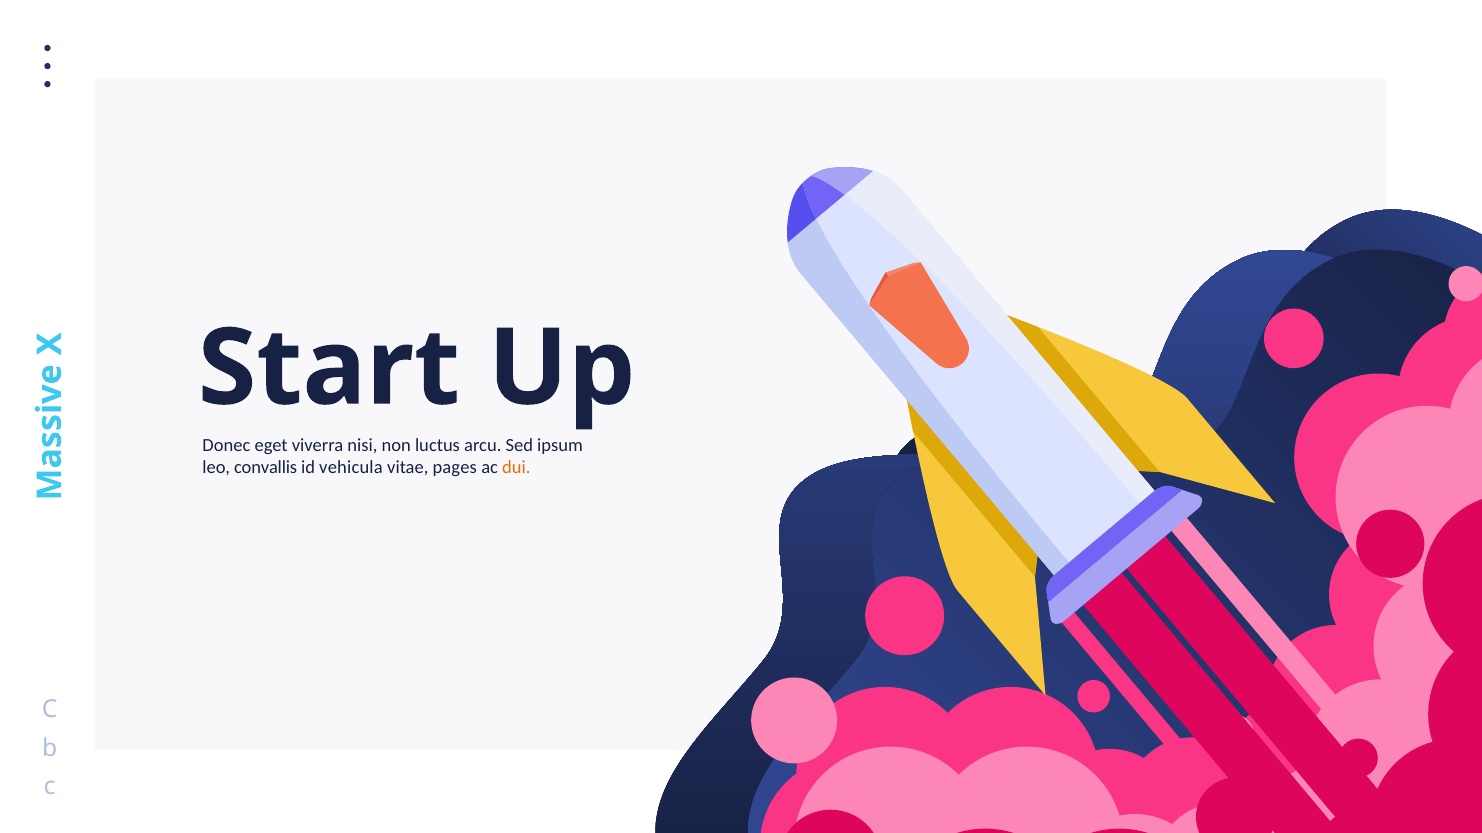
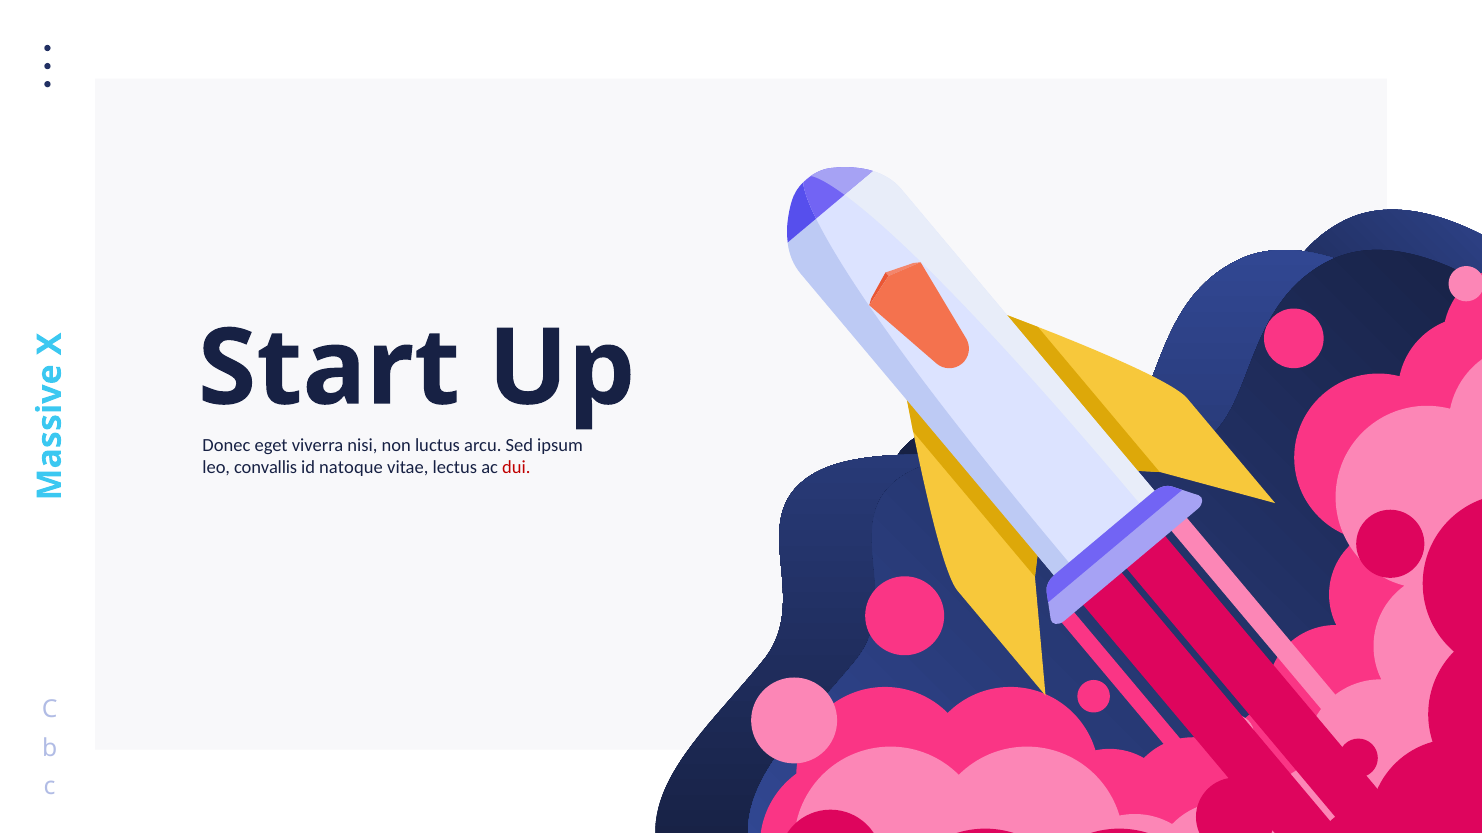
vehicula: vehicula -> natoque (351, 468)
pages: pages -> lectus (455, 468)
dui colour: orange -> red (516, 468)
